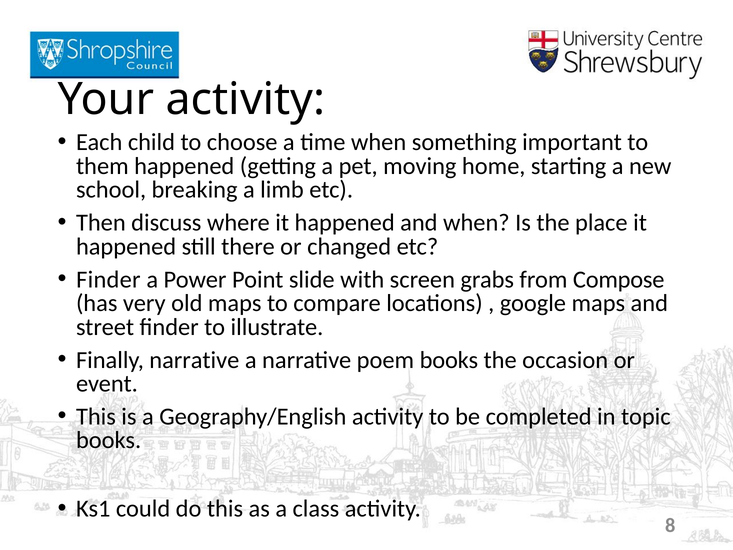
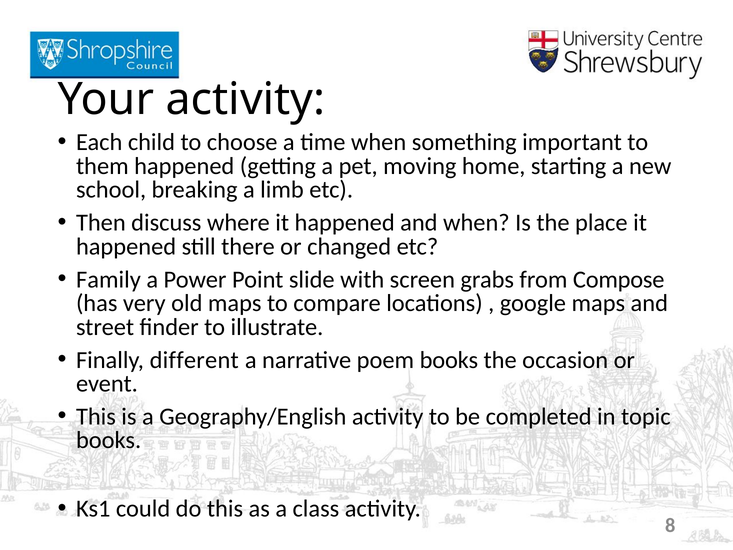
Finder: Finder -> Family (108, 279)
Finally narrative: narrative -> different (194, 360)
